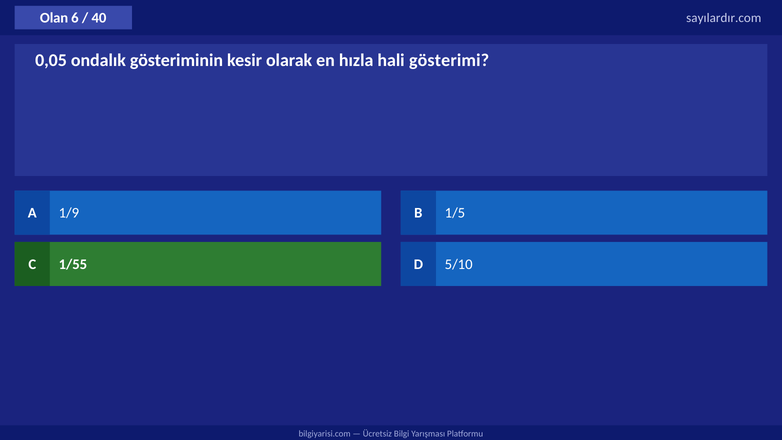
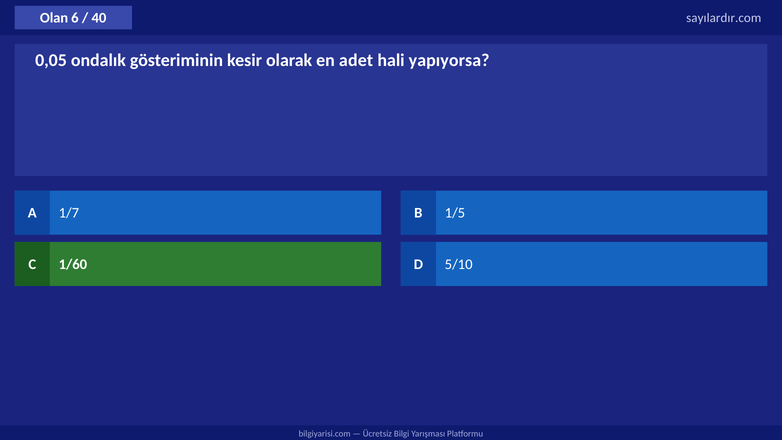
hızla: hızla -> adet (356, 60)
gösterimi: gösterimi -> yapıyorsa (449, 60)
1/9: 1/9 -> 1/7 (69, 213)
1/55: 1/55 -> 1/60 (73, 264)
